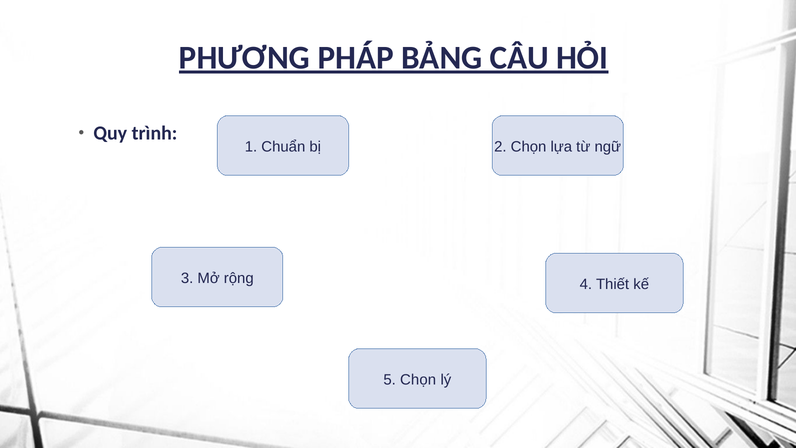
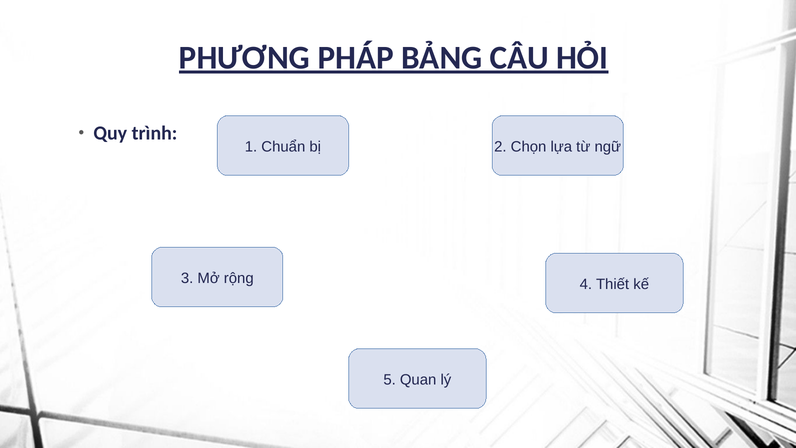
5 Chọn: Chọn -> Quan (418, 380)
